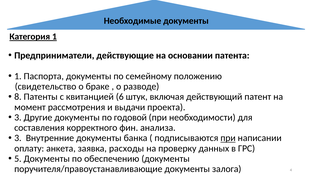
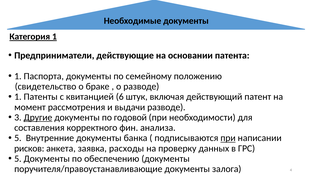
8: 8 -> 1 (18, 97)
выдачи проекта: проекта -> разводе (166, 107)
Другие underline: none -> present (38, 117)
3: 3 -> 5 (18, 138)
оплату: оплату -> рисков (29, 148)
